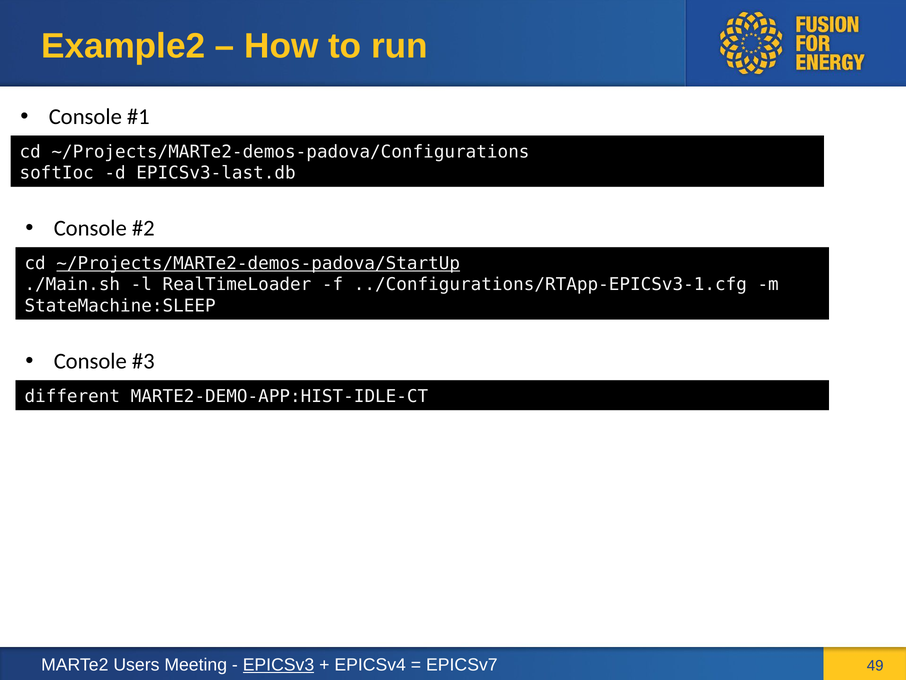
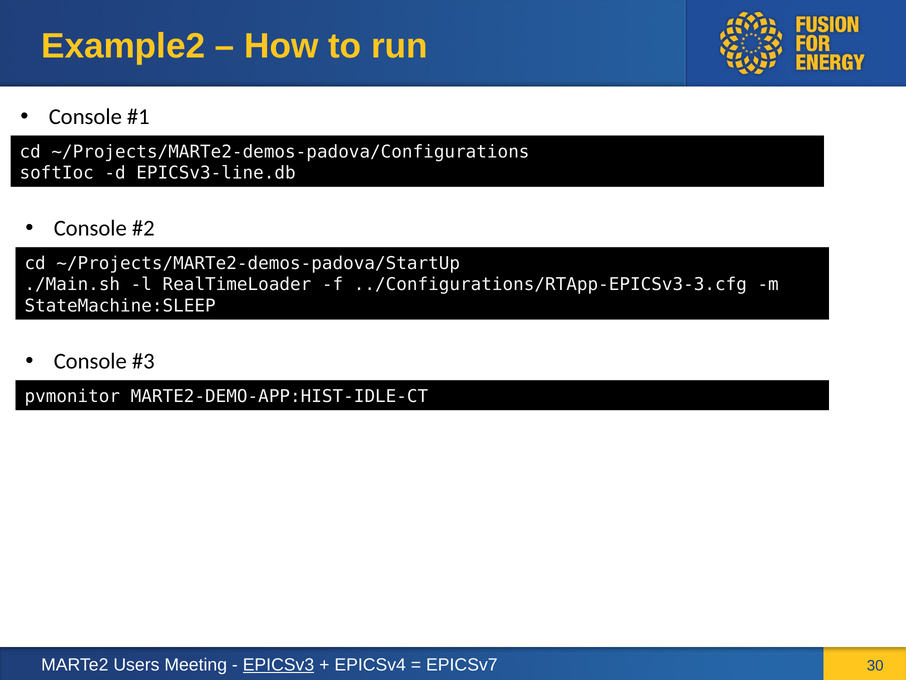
EPICSv3-last.db: EPICSv3-last.db -> EPICSv3-line.db (216, 173)
~/Projects/MARTe2-demos-padova/StartUp underline: present -> none (258, 263)
../Configurations/RTApp-EPICSv3-1.cfg: ../Configurations/RTApp-EPICSv3-1.cfg -> ../Configurations/RTApp-EPICSv3-3.cfg (550, 284)
different: different -> pvmonitor (72, 396)
49: 49 -> 30 (875, 665)
